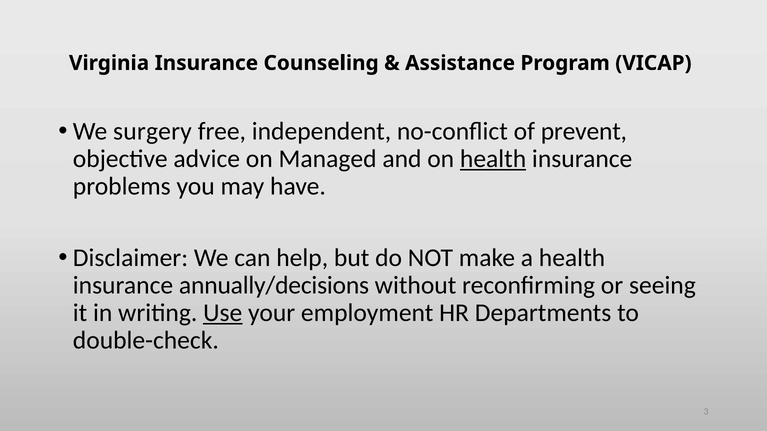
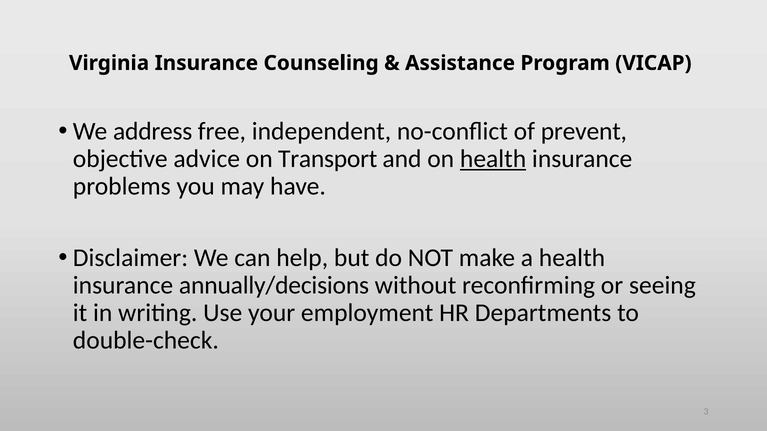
surgery: surgery -> address (153, 131)
Managed: Managed -> Transport (328, 159)
Use underline: present -> none (223, 313)
